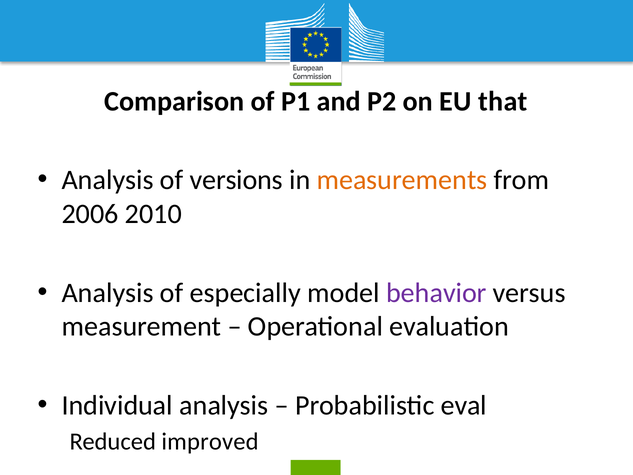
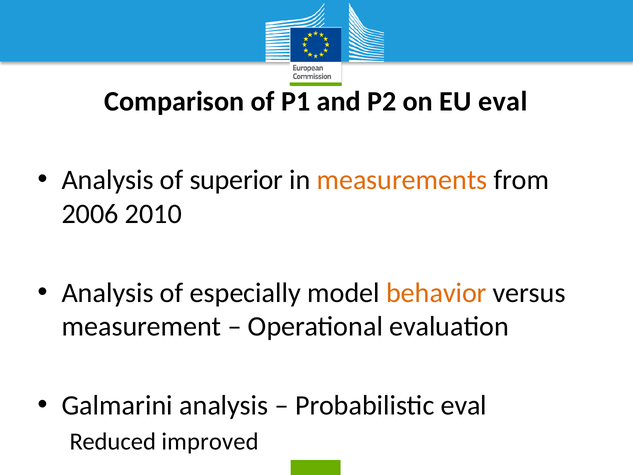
EU that: that -> eval (503, 101)
versions: versions -> superior (236, 180)
behavior colour: purple -> orange (436, 293)
Individual: Individual -> Galmarini (117, 405)
